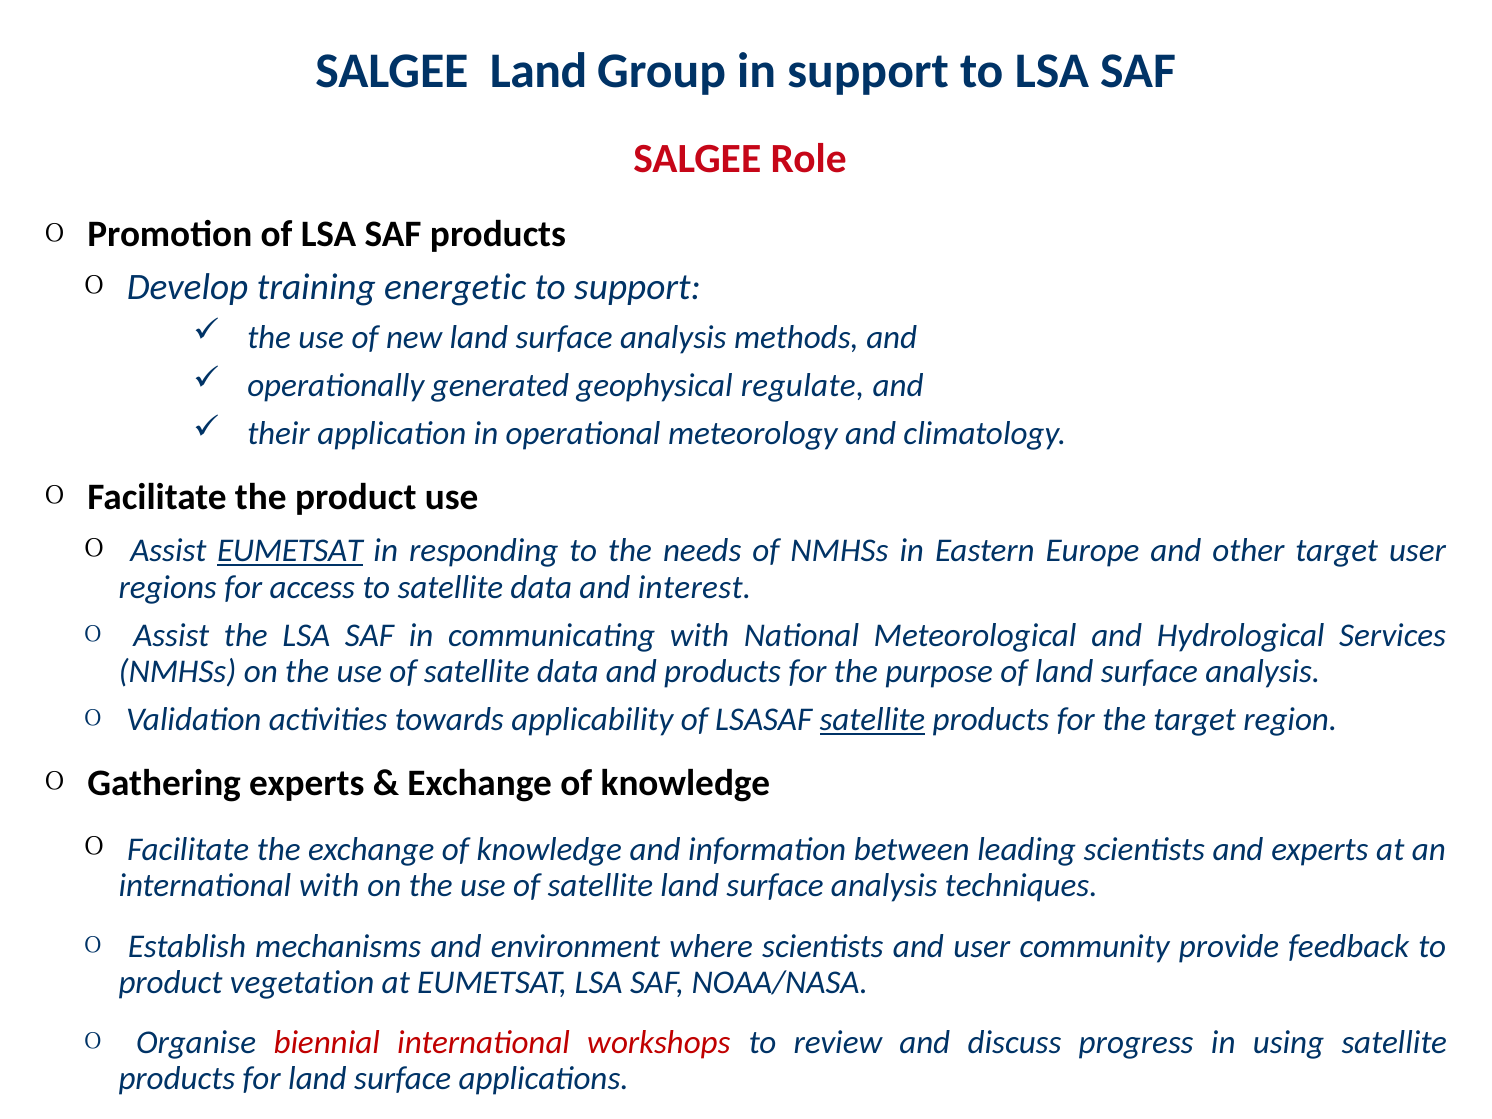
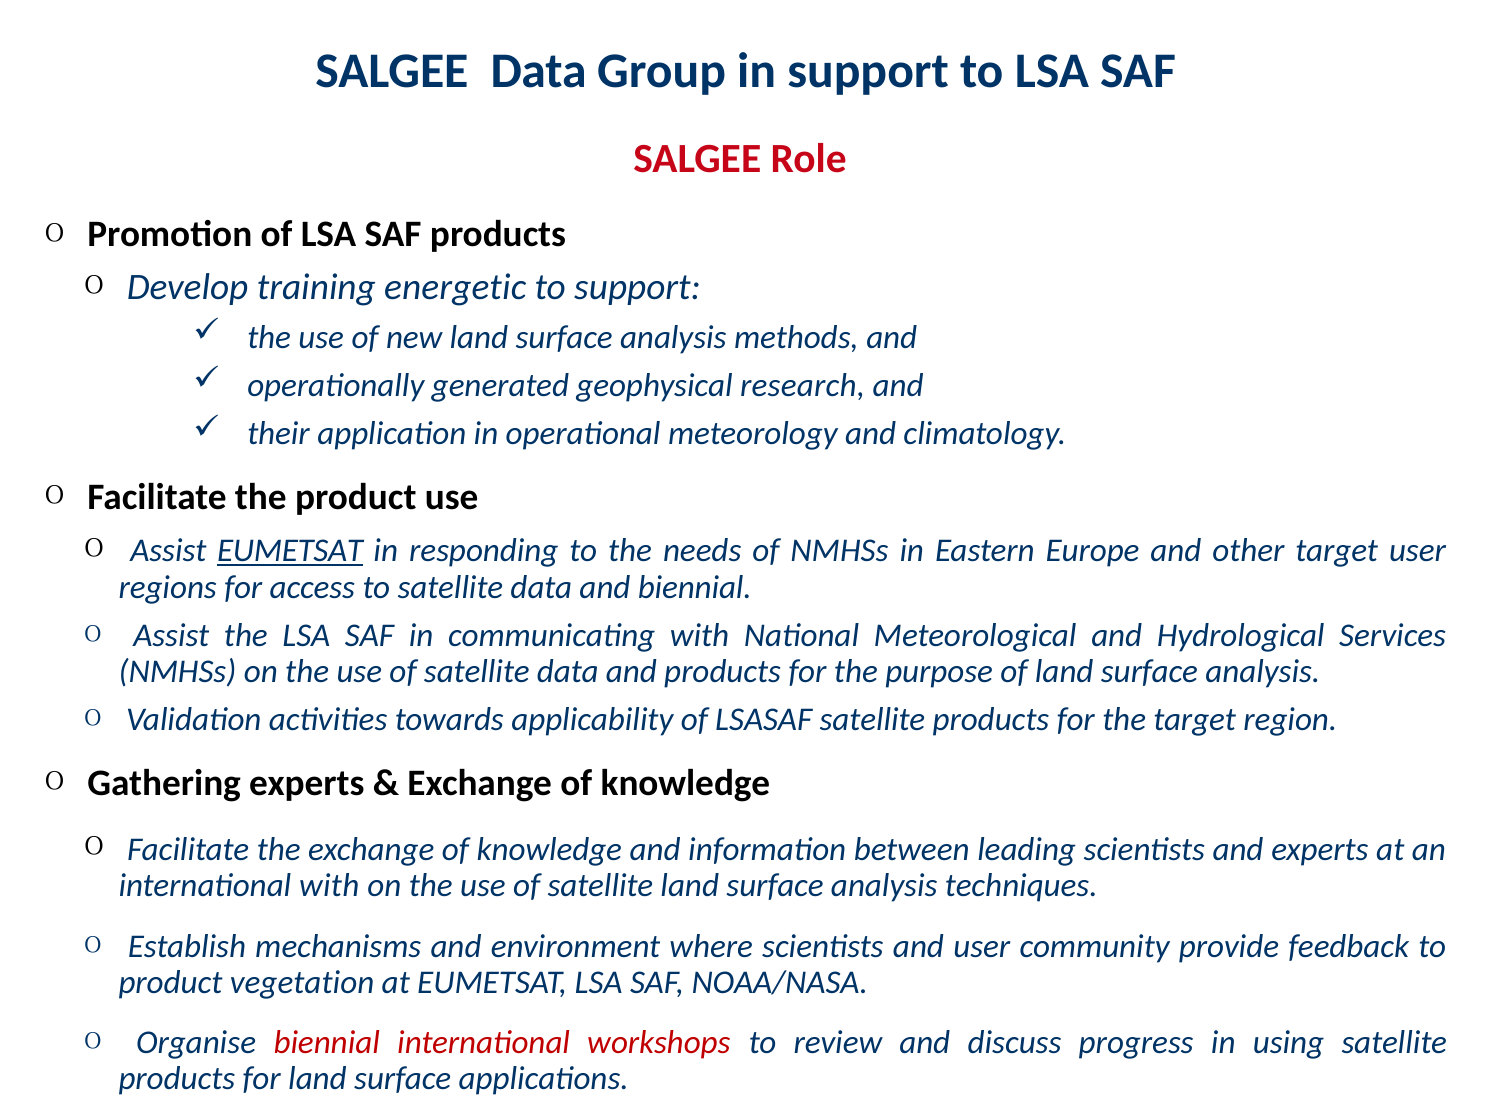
SALGEE Land: Land -> Data (539, 71)
regulate: regulate -> research (803, 386)
and interest: interest -> biennial (695, 588)
satellite underline: present -> none (872, 720)
